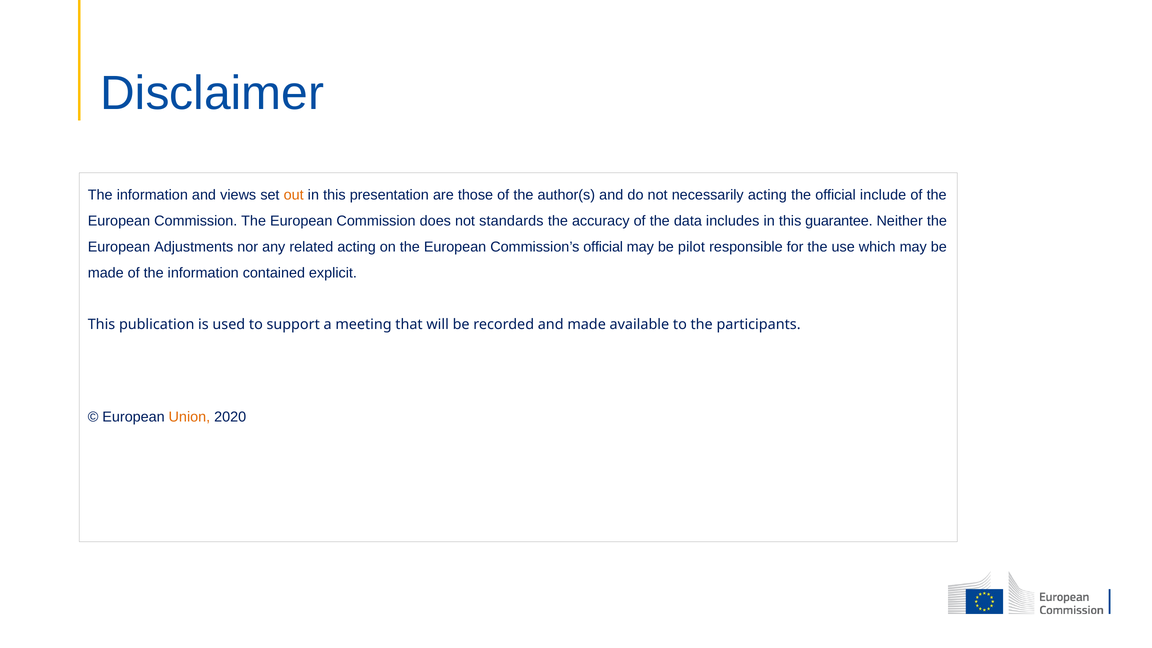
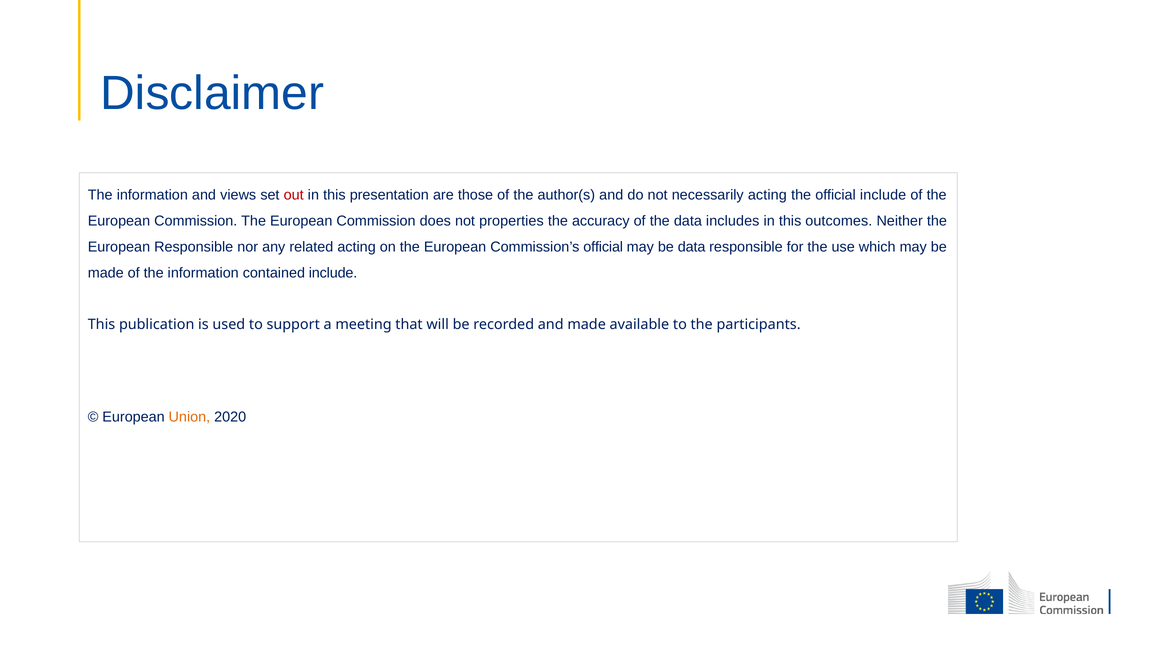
out colour: orange -> red (294, 195)
standards: standards -> properties (511, 221)
guarantee: guarantee -> outcomes (839, 221)
European Adjustments: Adjustments -> Responsible (194, 247)
be pilot: pilot -> data (692, 247)
contained explicit: explicit -> include (333, 273)
